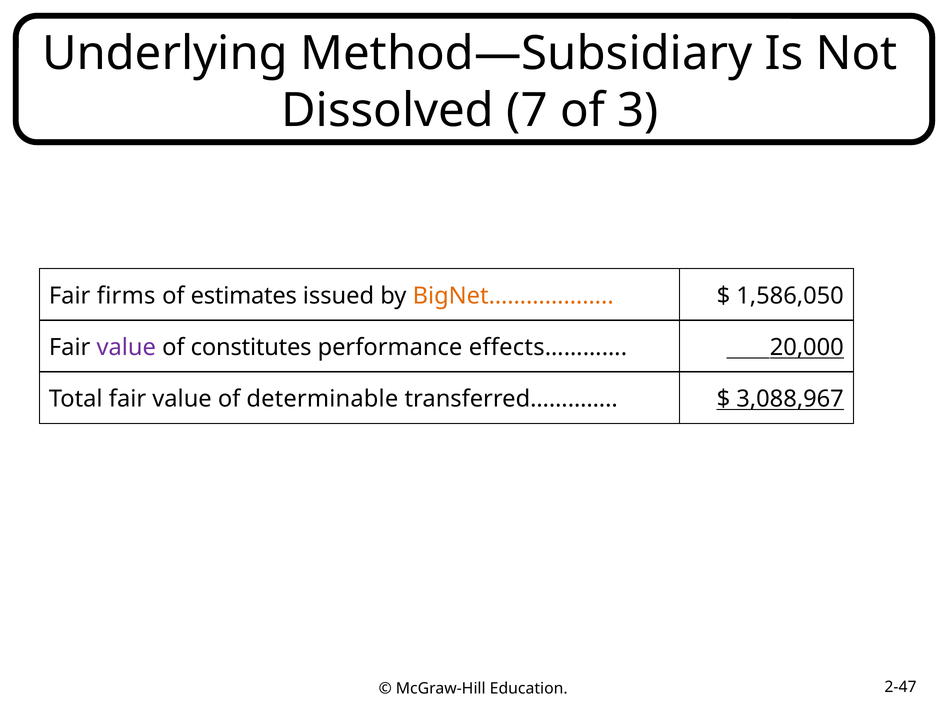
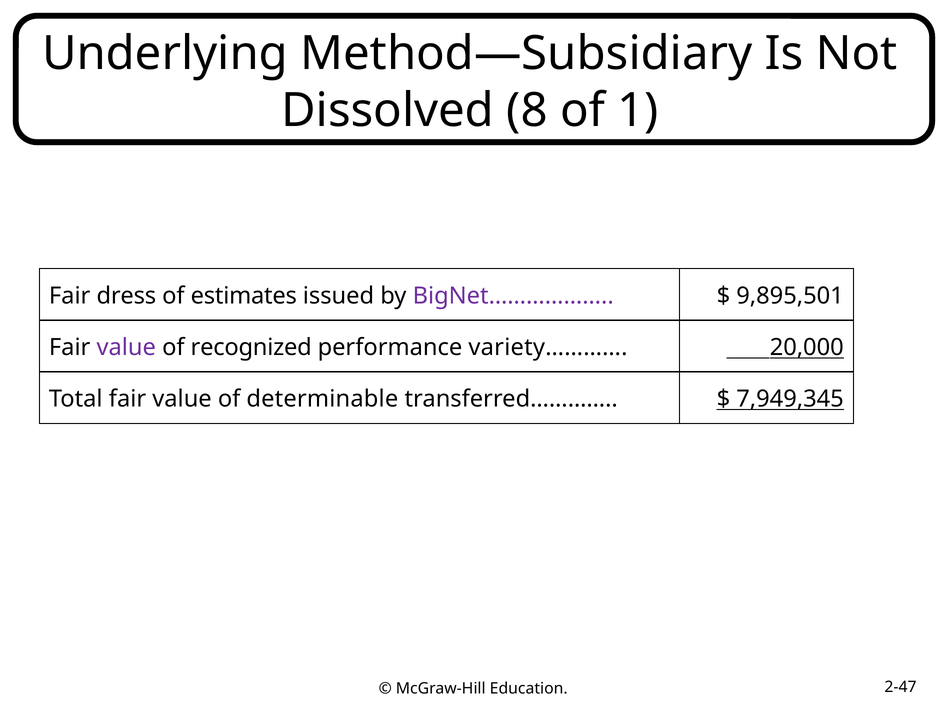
7: 7 -> 8 (527, 111)
3: 3 -> 1 (638, 111)
firms: firms -> dress (126, 296)
BigNet……………… colour: orange -> purple (513, 296)
1,586,050: 1,586,050 -> 9,895,501 (790, 296)
constitutes: constitutes -> recognized (251, 347)
effects…………: effects………… -> variety………… (548, 347)
3,088,967: 3,088,967 -> 7,949,345 (790, 399)
